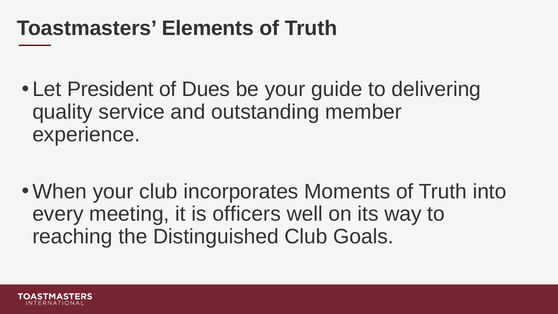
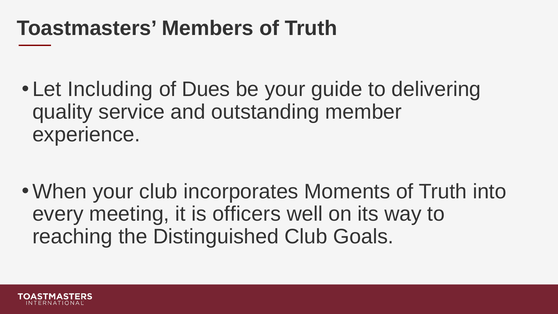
Elements: Elements -> Members (208, 28)
President: President -> Including (110, 89)
